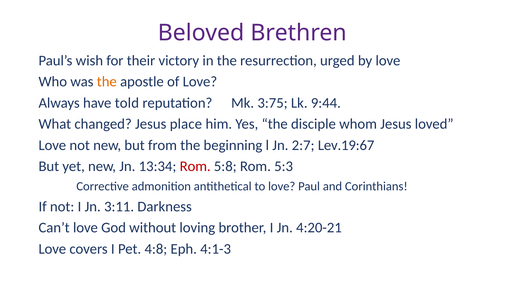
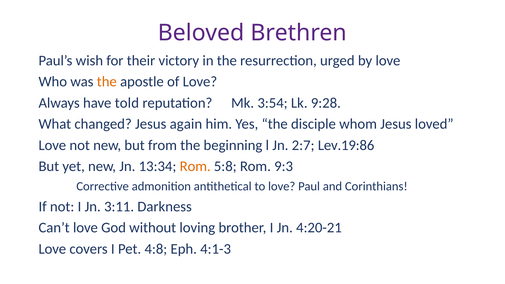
3:75: 3:75 -> 3:54 (273, 103)
9:44: 9:44 -> 9:28 (326, 103)
place: place -> again (186, 124)
Lev.19:67: Lev.19:67 -> Lev.19:86 (346, 145)
Rom colour: red -> orange (195, 166)
5:3: 5:3 -> 9:3 (284, 166)
